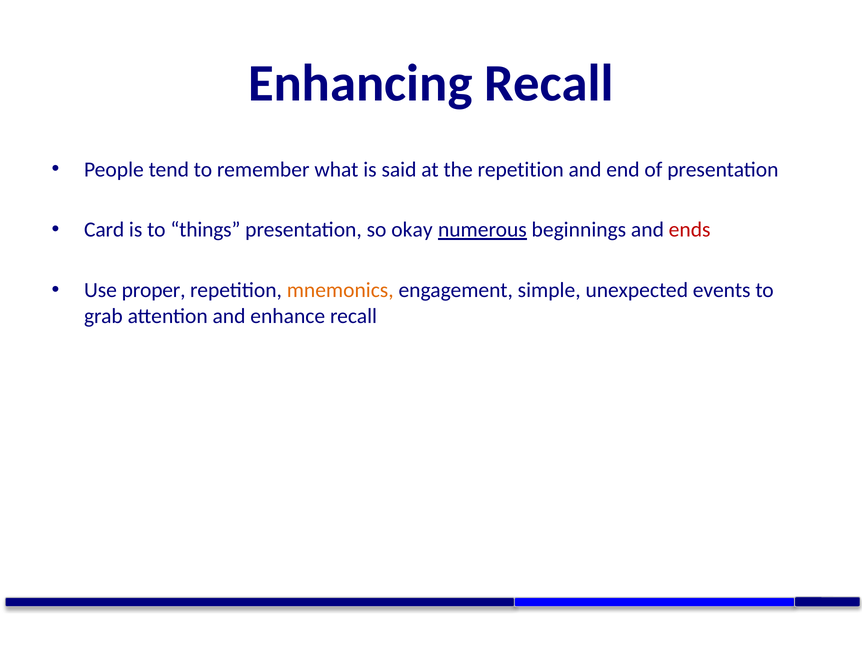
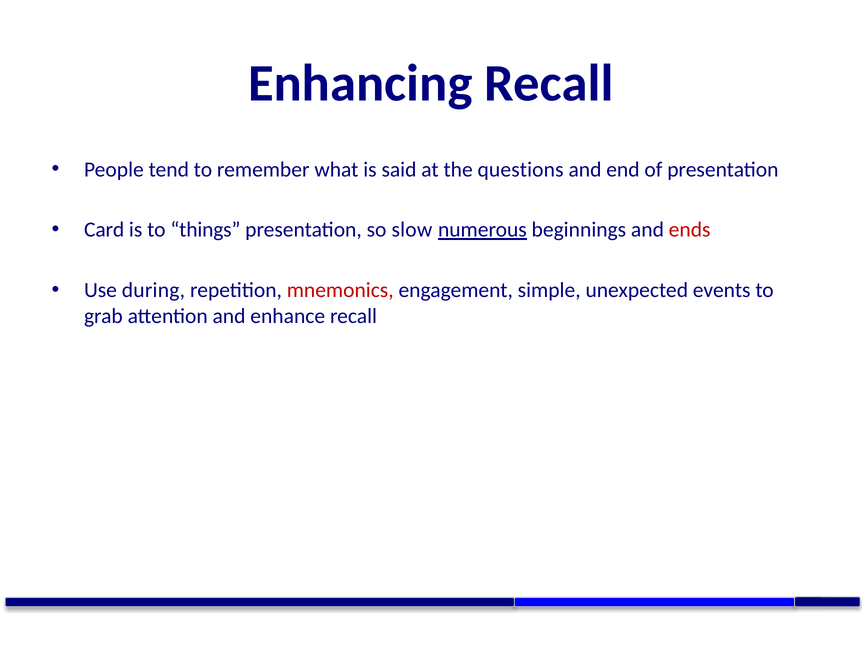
the repetition: repetition -> questions (521, 170)
okay: okay -> slow (412, 230)
proper: proper -> during (153, 290)
mnemonics colour: orange -> red (340, 290)
